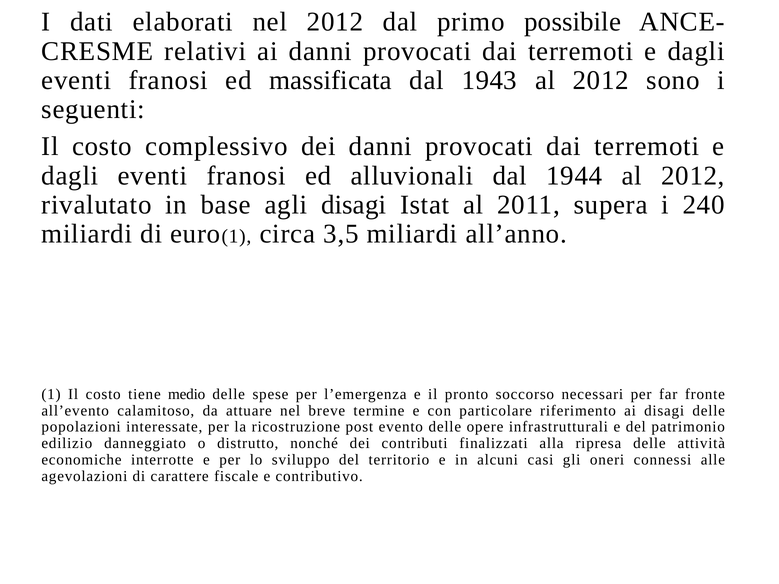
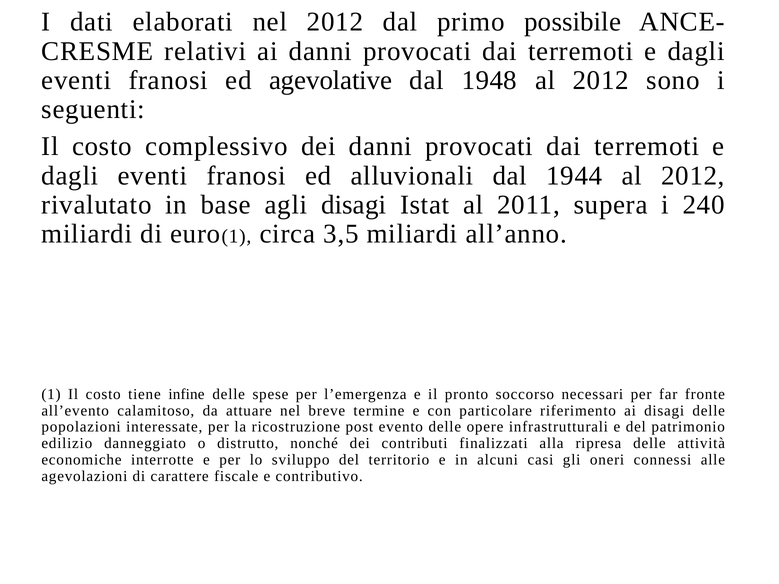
massificata: massificata -> agevolative (331, 80)
1943: 1943 -> 1948 (489, 80)
medio: medio -> infine (186, 394)
